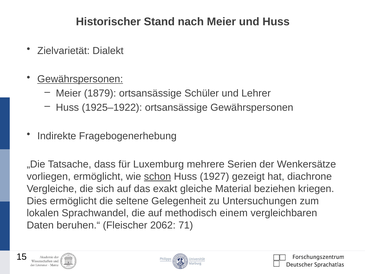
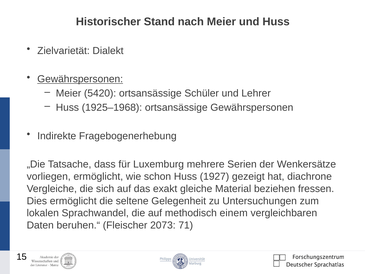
1879: 1879 -> 5420 (100, 93)
1925–1922: 1925–1922 -> 1925–1968 (112, 107)
schon underline: present -> none (158, 176)
kriegen: kriegen -> fressen (316, 189)
2062: 2062 -> 2073 (163, 225)
